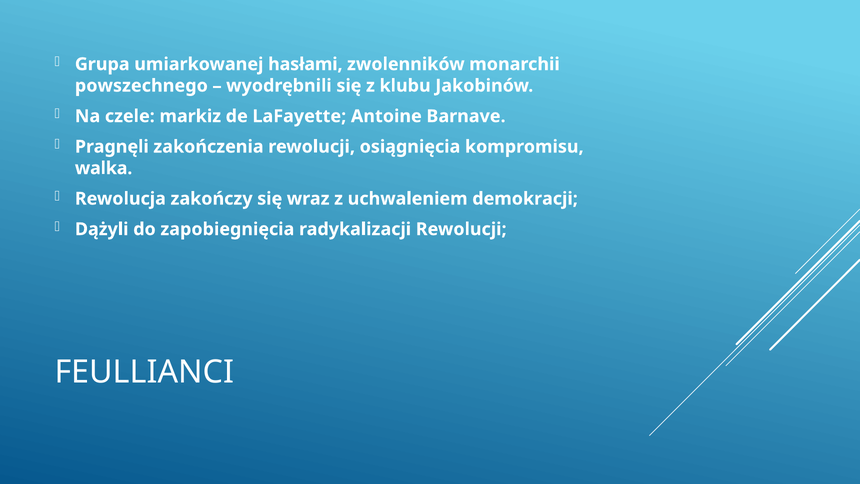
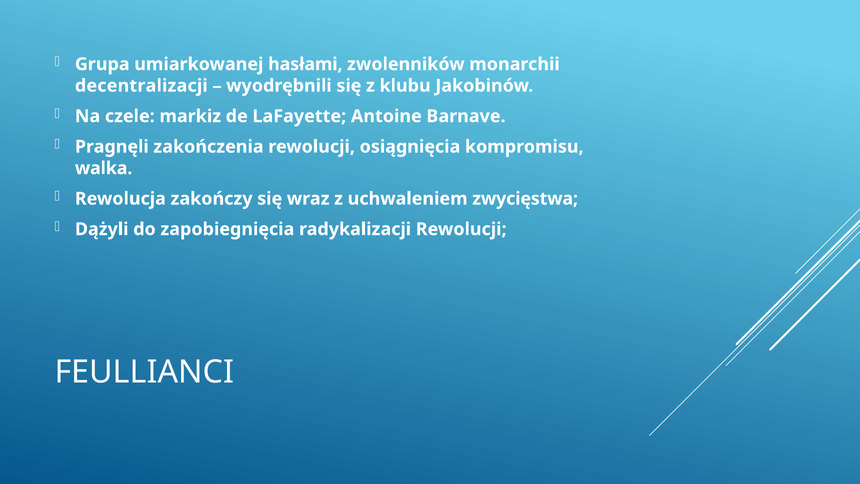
powszechnego: powszechnego -> decentralizacji (141, 86)
demokracji: demokracji -> zwycięstwa (525, 199)
